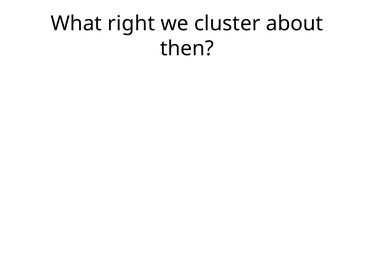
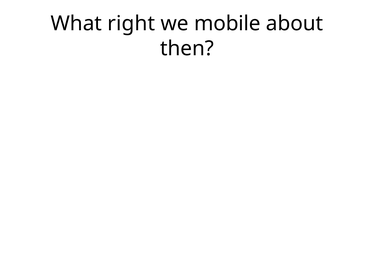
cluster: cluster -> mobile (227, 24)
